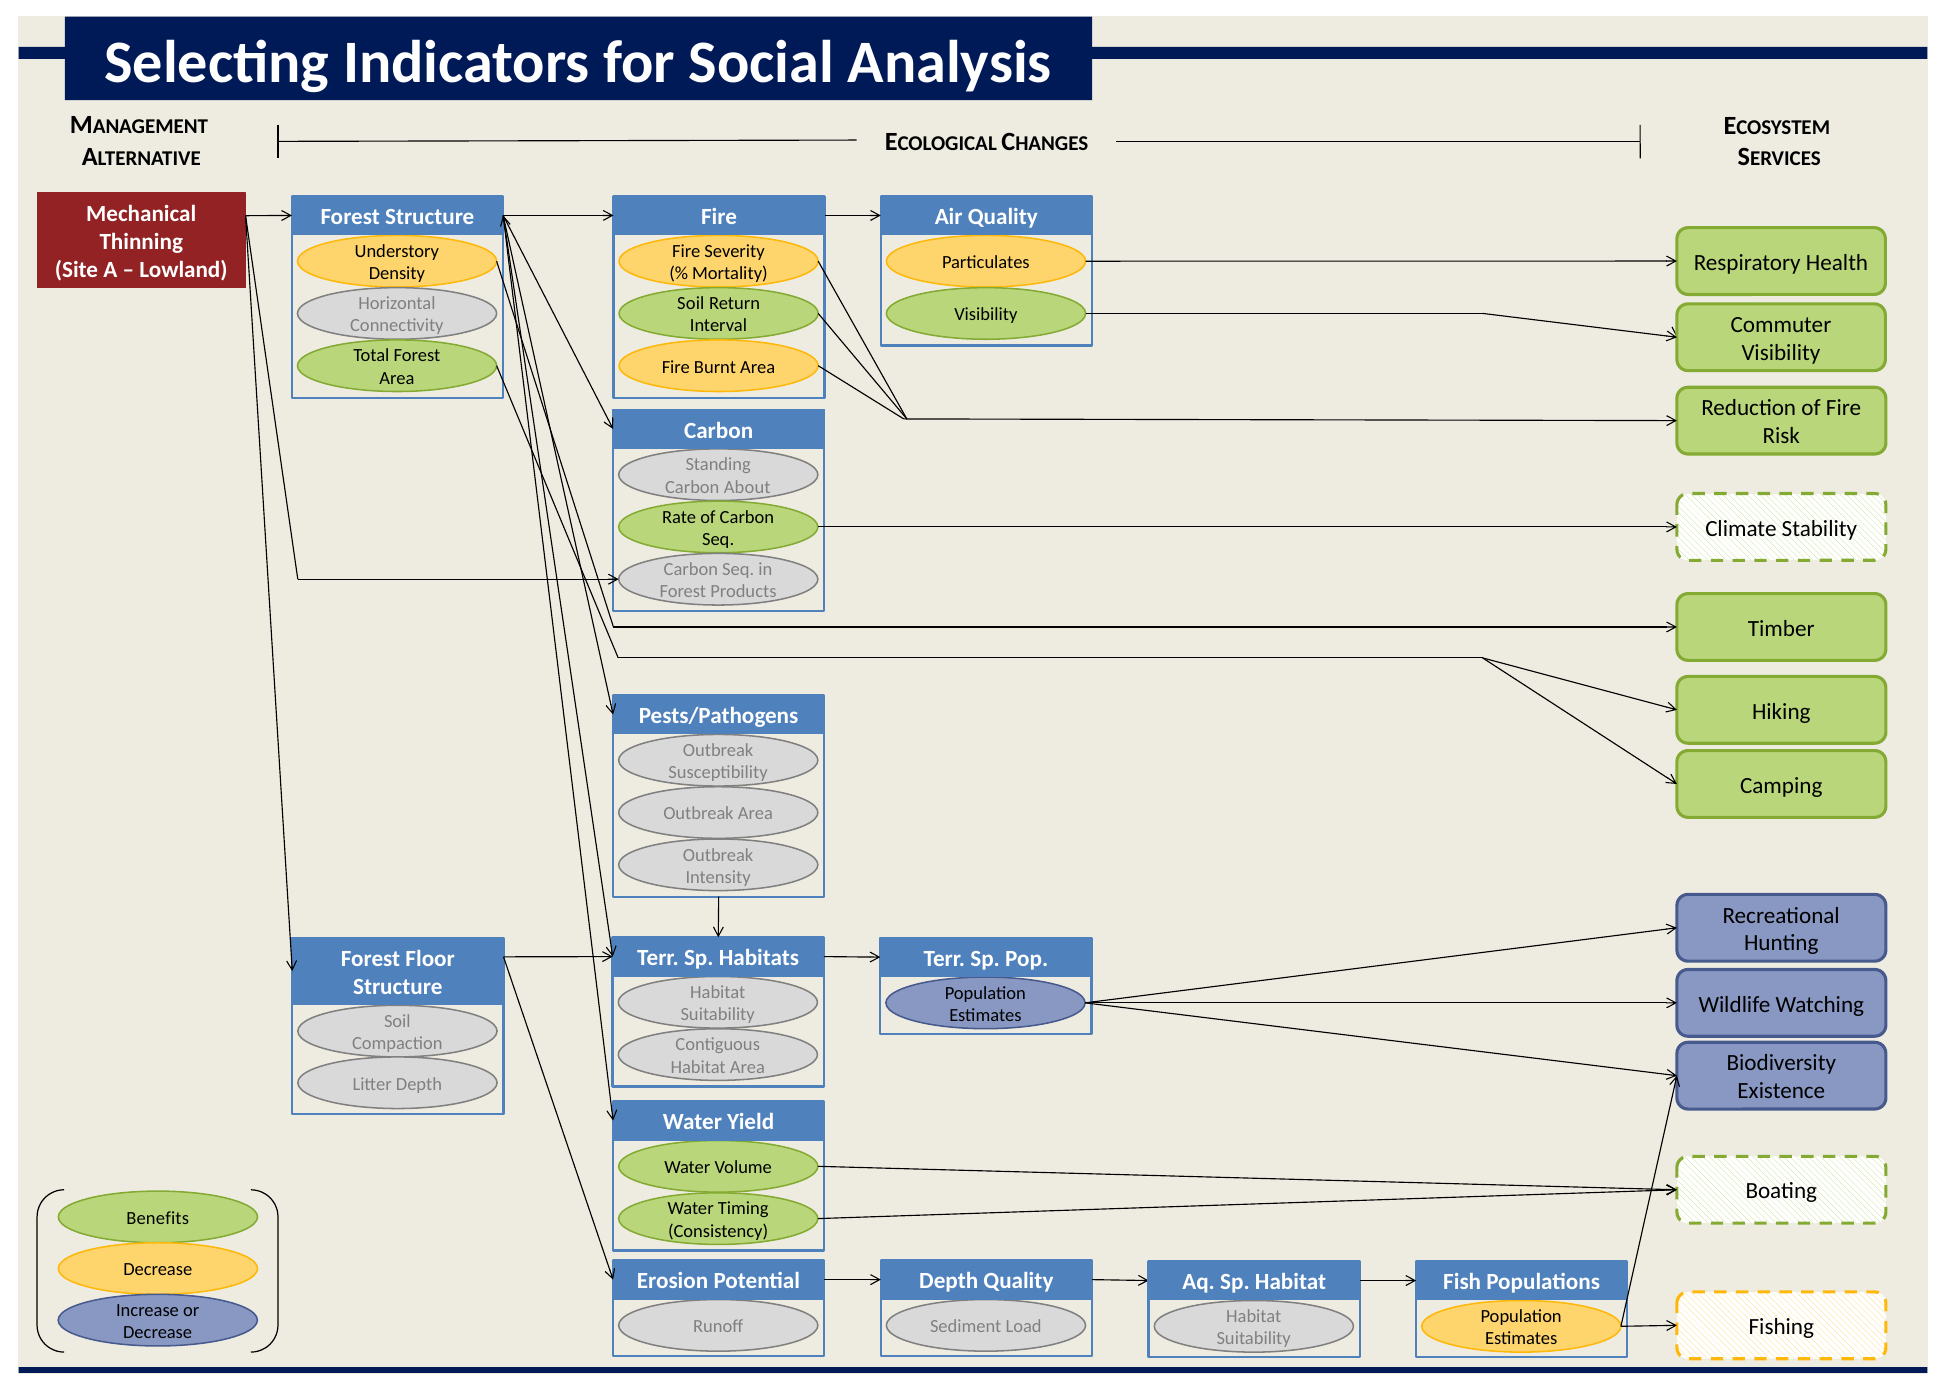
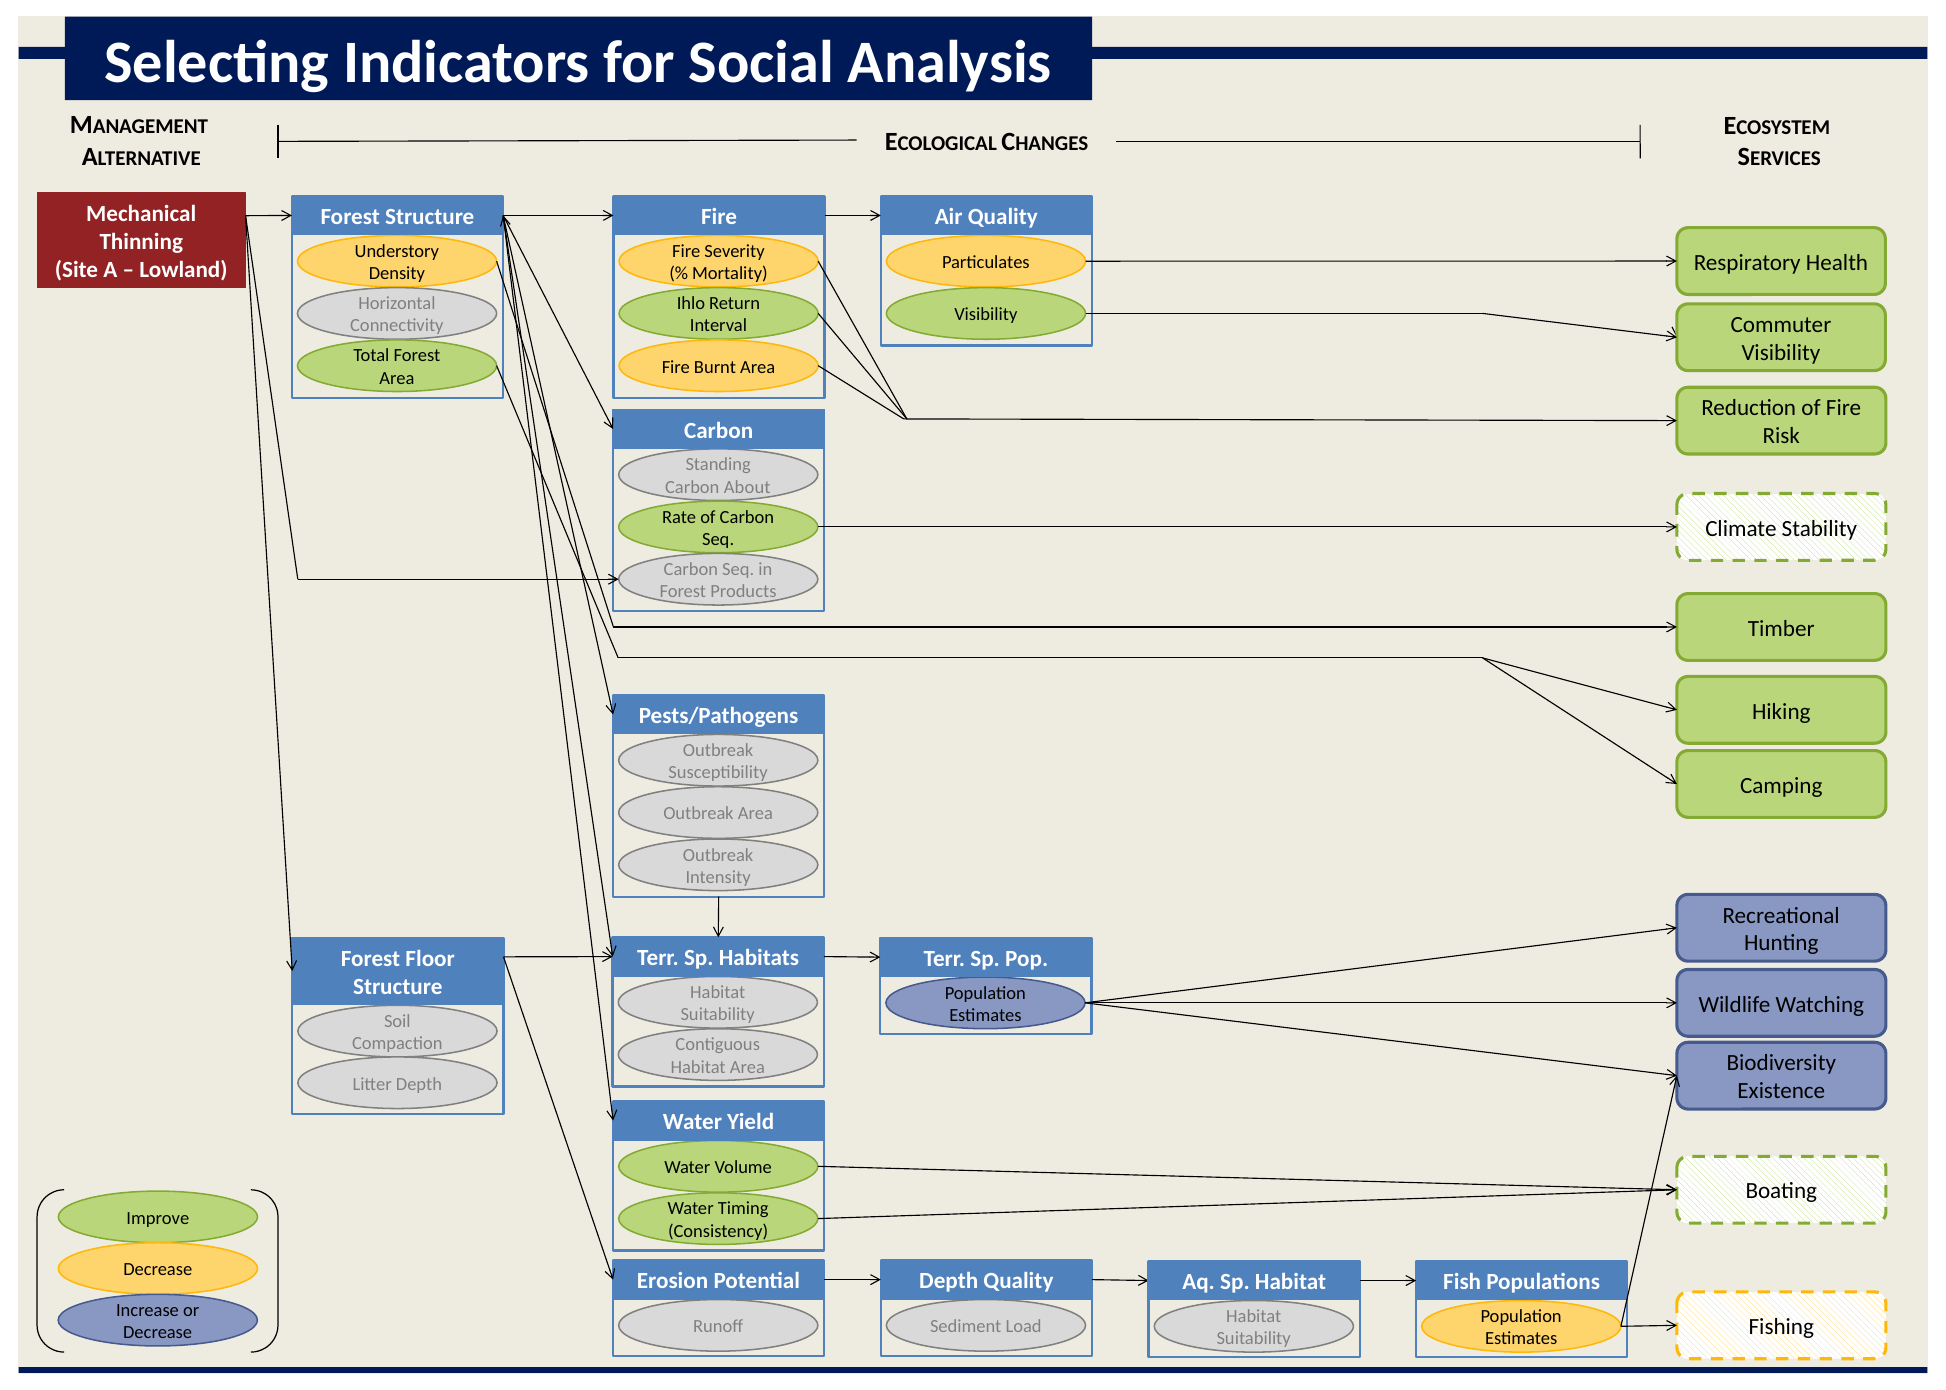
Soil: Soil -> Ihlo (691, 304)
Benefits: Benefits -> Improve (158, 1218)
